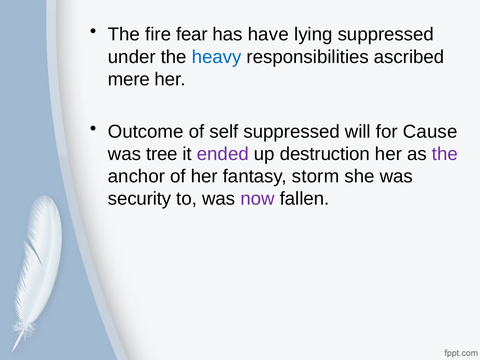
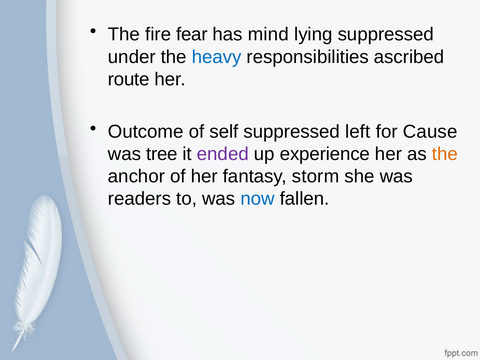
have: have -> mind (268, 34)
mere: mere -> route (129, 79)
will: will -> left (358, 132)
destruction: destruction -> experience (325, 154)
the colour: purple -> orange (445, 154)
security: security -> readers (140, 199)
now colour: purple -> blue (257, 199)
